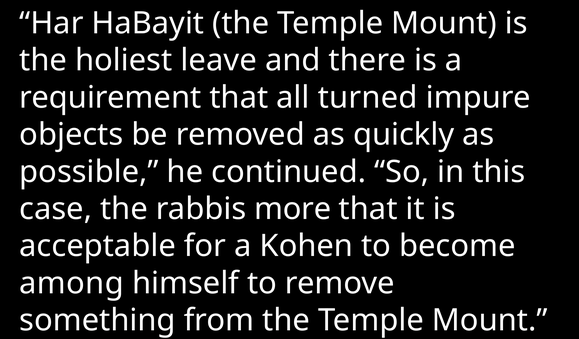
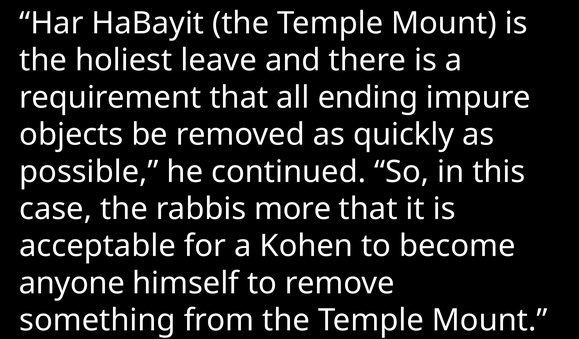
turned: turned -> ending (368, 98)
among: among -> anyone (72, 283)
